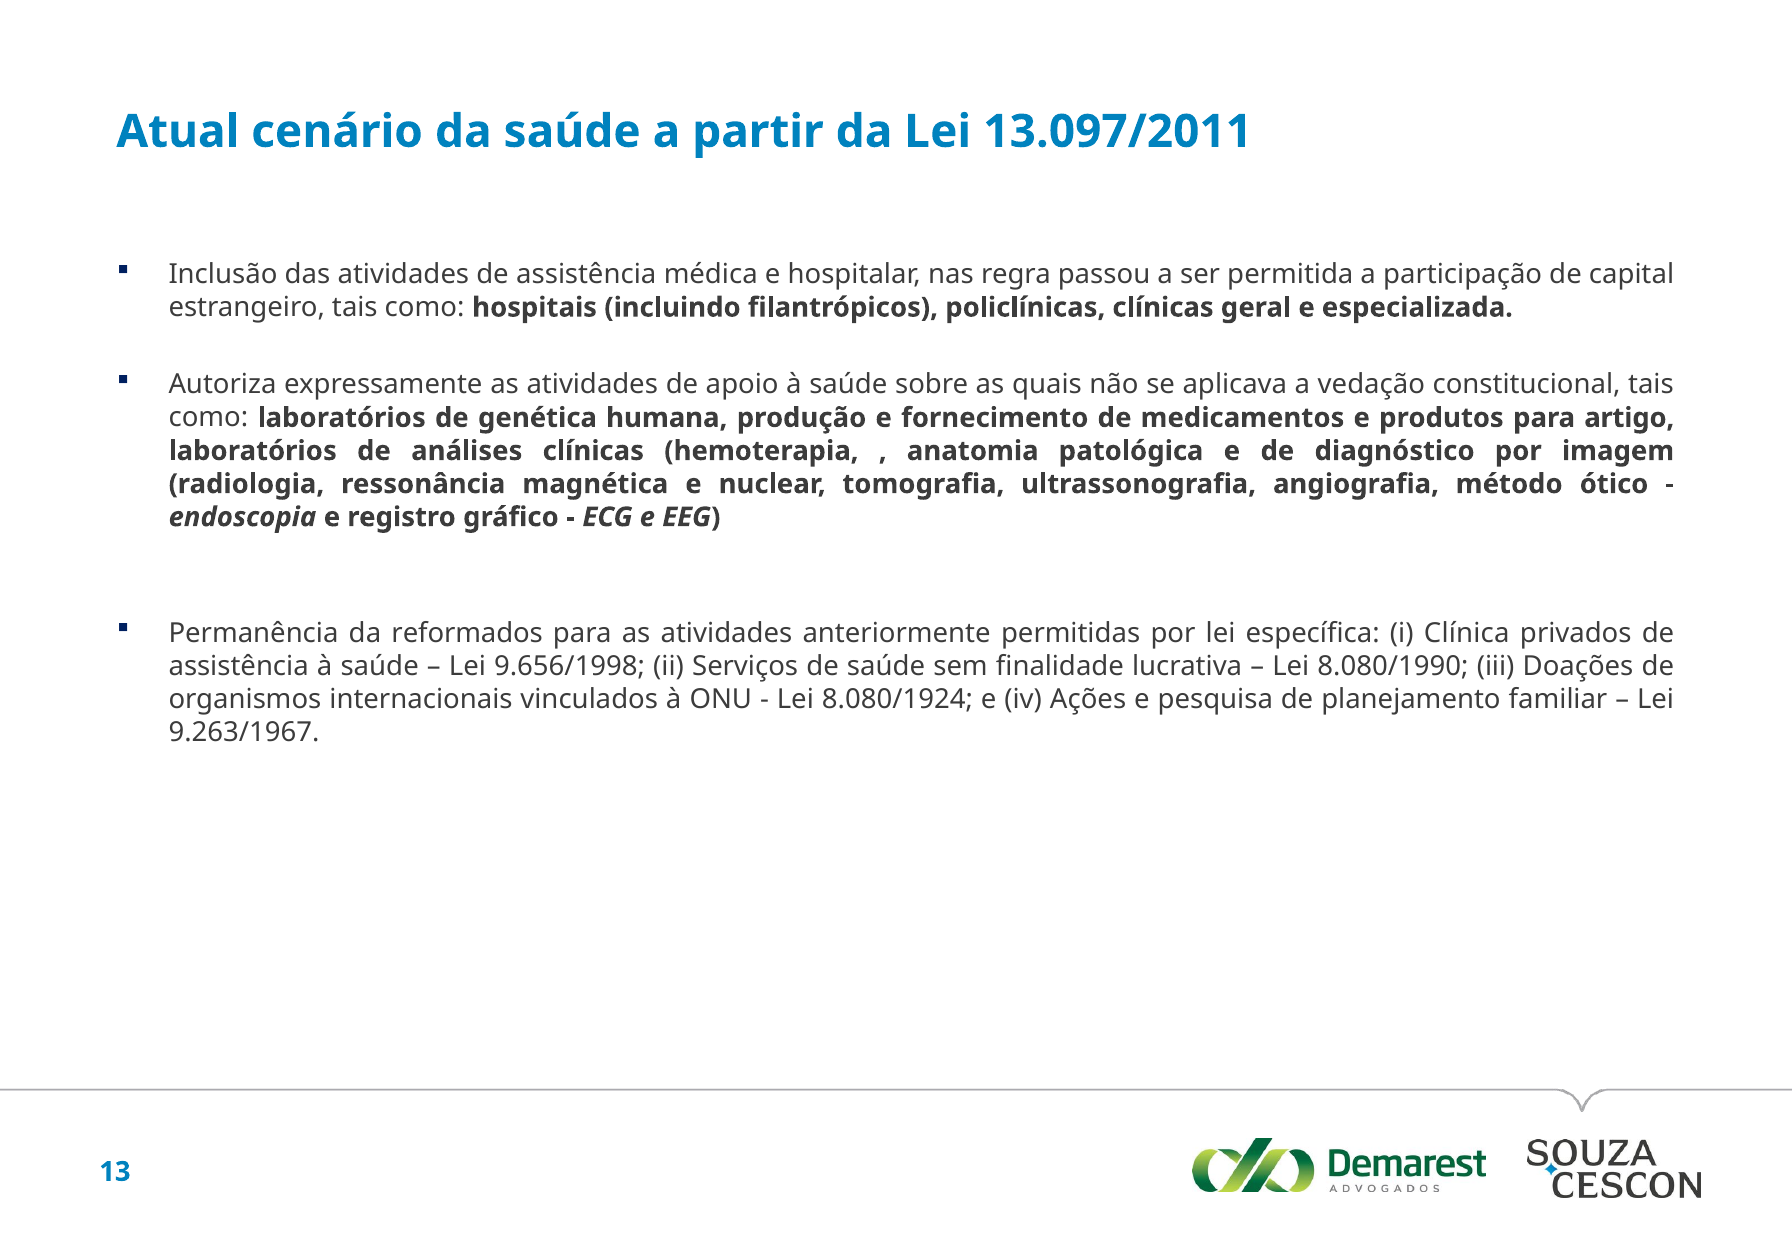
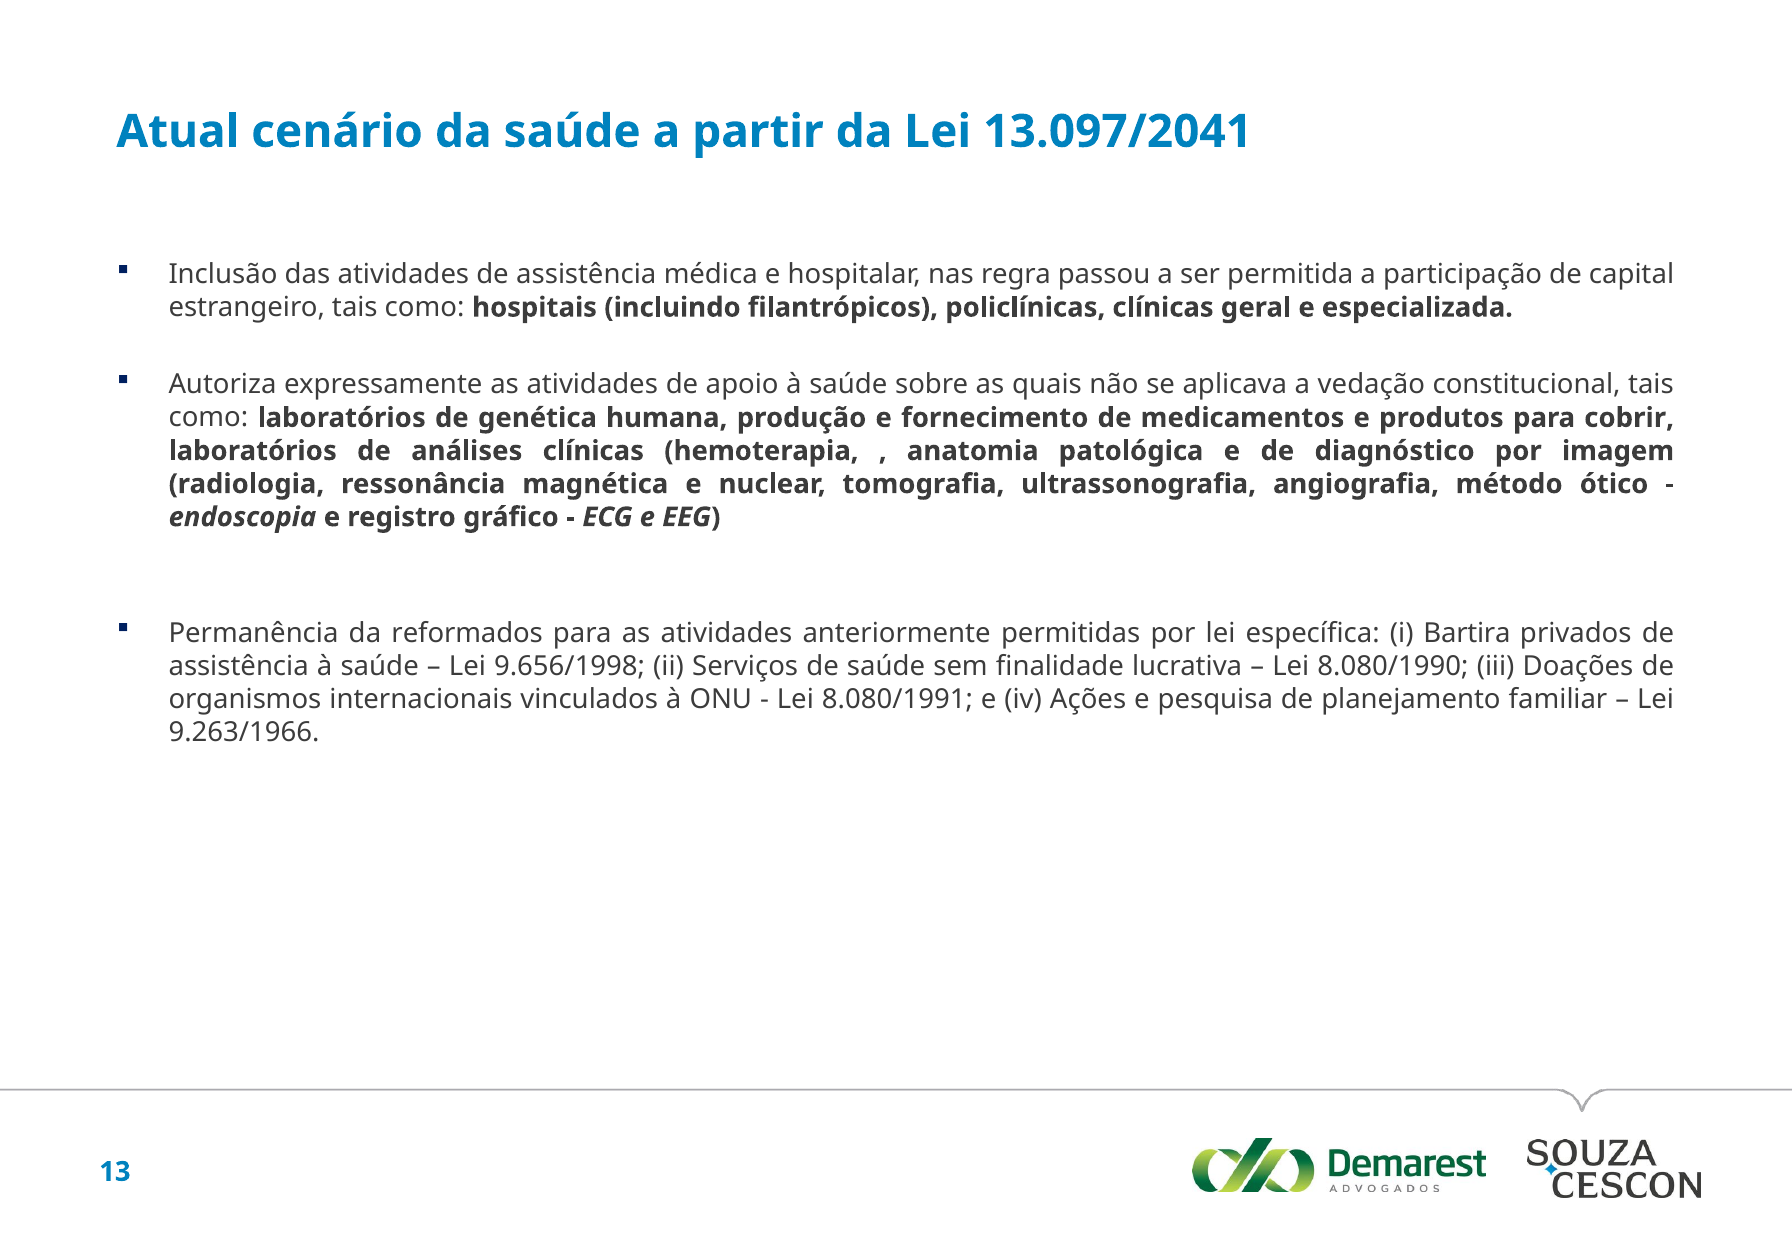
13.097/2011: 13.097/2011 -> 13.097/2041 (1118, 132)
artigo: artigo -> cobrir (1629, 418)
Clínica: Clínica -> Bartira (1467, 633)
8.080/1924: 8.080/1924 -> 8.080/1991 (897, 699)
9.263/1967: 9.263/1967 -> 9.263/1966 (244, 732)
